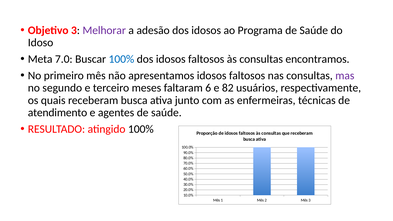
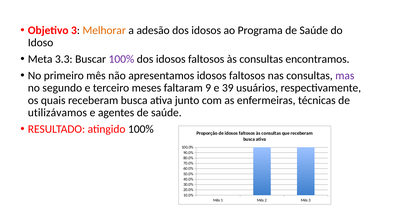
Melhorar colour: purple -> orange (104, 30)
7.0: 7.0 -> 3.3 (64, 59)
100% colour: blue -> purple (121, 59)
6: 6 -> 9 (208, 88)
82: 82 -> 39 (228, 88)
atendimento: atendimento -> utilizávamos (57, 113)
